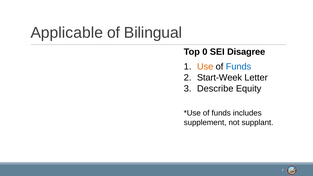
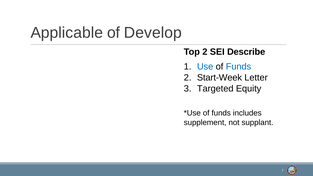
Bilingual: Bilingual -> Develop (153, 33)
Top 0: 0 -> 2 (205, 52)
Disagree: Disagree -> Describe (246, 52)
Use colour: orange -> blue (205, 67)
Describe: Describe -> Targeted (215, 89)
